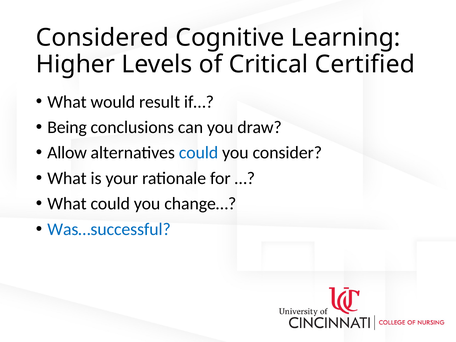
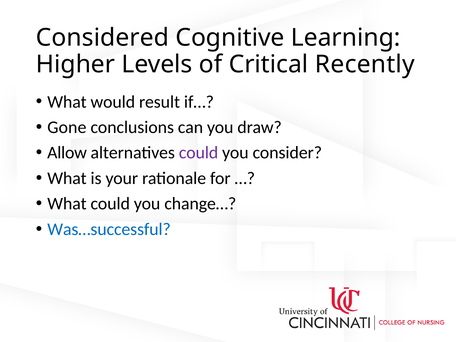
Certified: Certified -> Recently (365, 64)
Being: Being -> Gone (67, 127)
could colour: blue -> purple (199, 153)
